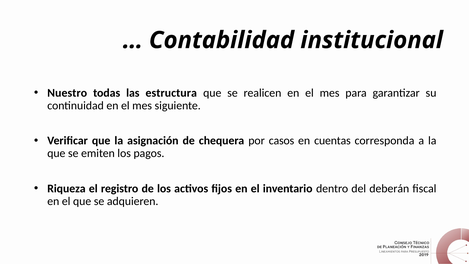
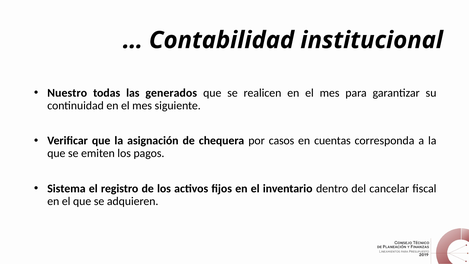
estructura: estructura -> generados (171, 93)
Riqueza: Riqueza -> Sistema (66, 188)
deberán: deberán -> cancelar (389, 188)
